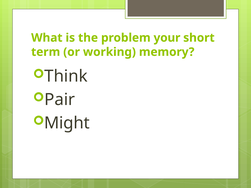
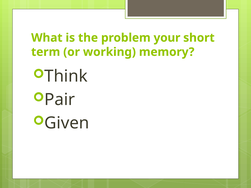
Might: Might -> Given (67, 123)
